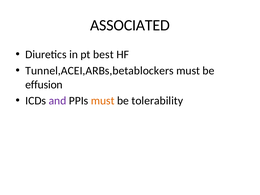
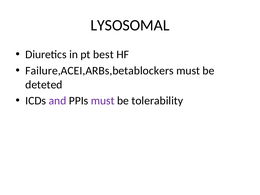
ASSOCIATED: ASSOCIATED -> LYSOSOMAL (130, 25)
Tunnel,ACEI,ARBs,betablockers: Tunnel,ACEI,ARBs,betablockers -> Failure,ACEI,ARBs,betablockers (100, 71)
effusion: effusion -> deteted (44, 85)
must colour: orange -> purple (103, 101)
